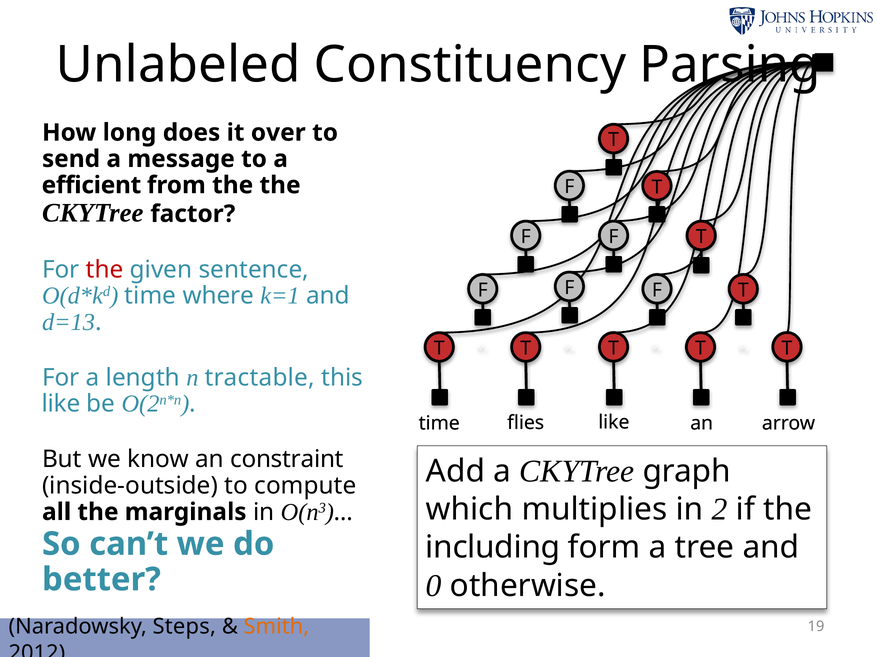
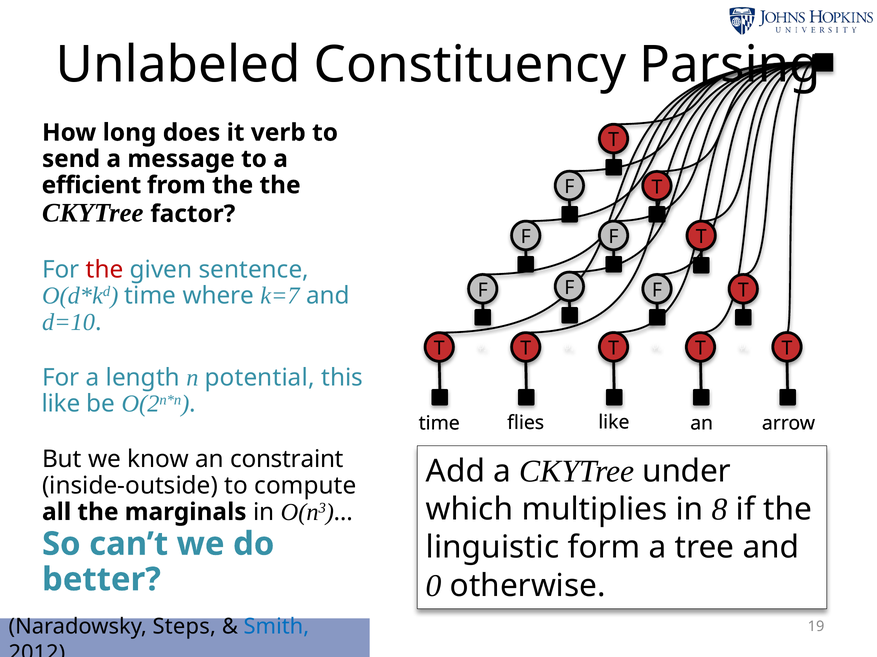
over: over -> verb (278, 133)
k=1: k=1 -> k=7 (280, 296)
d=13: d=13 -> d=10 (68, 323)
tractable: tractable -> potential (260, 378)
graph: graph -> under (687, 472)
in 2: 2 -> 8 (720, 510)
including: including -> linguistic (493, 548)
Smith colour: orange -> blue (276, 627)
